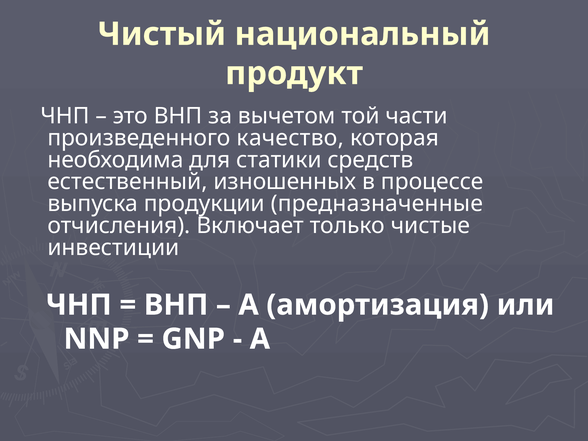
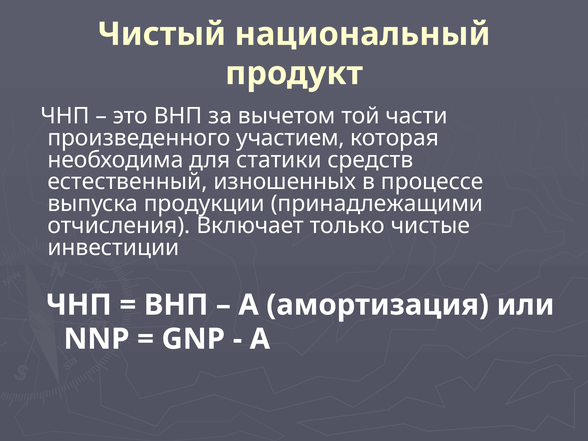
качество: качество -> участием (291, 138)
предназначенные: предназначенные -> принадлежащими (377, 204)
